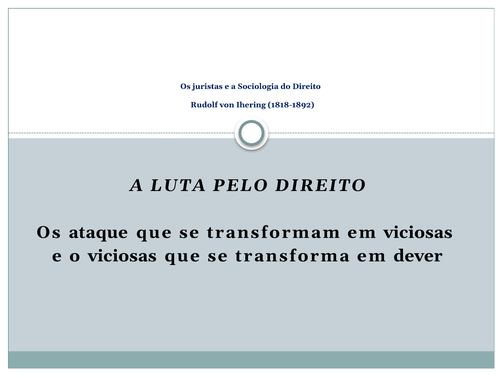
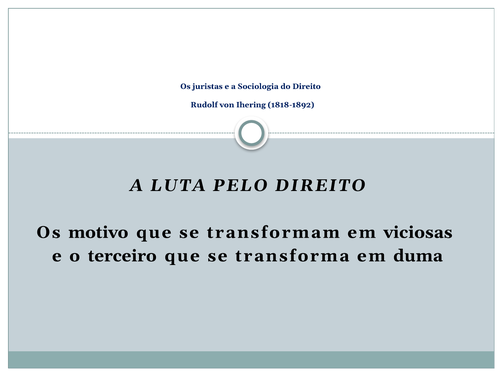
ataque: ataque -> motivo (98, 233)
o viciosas: viciosas -> terceiro (122, 256)
dever: dever -> duma (418, 256)
